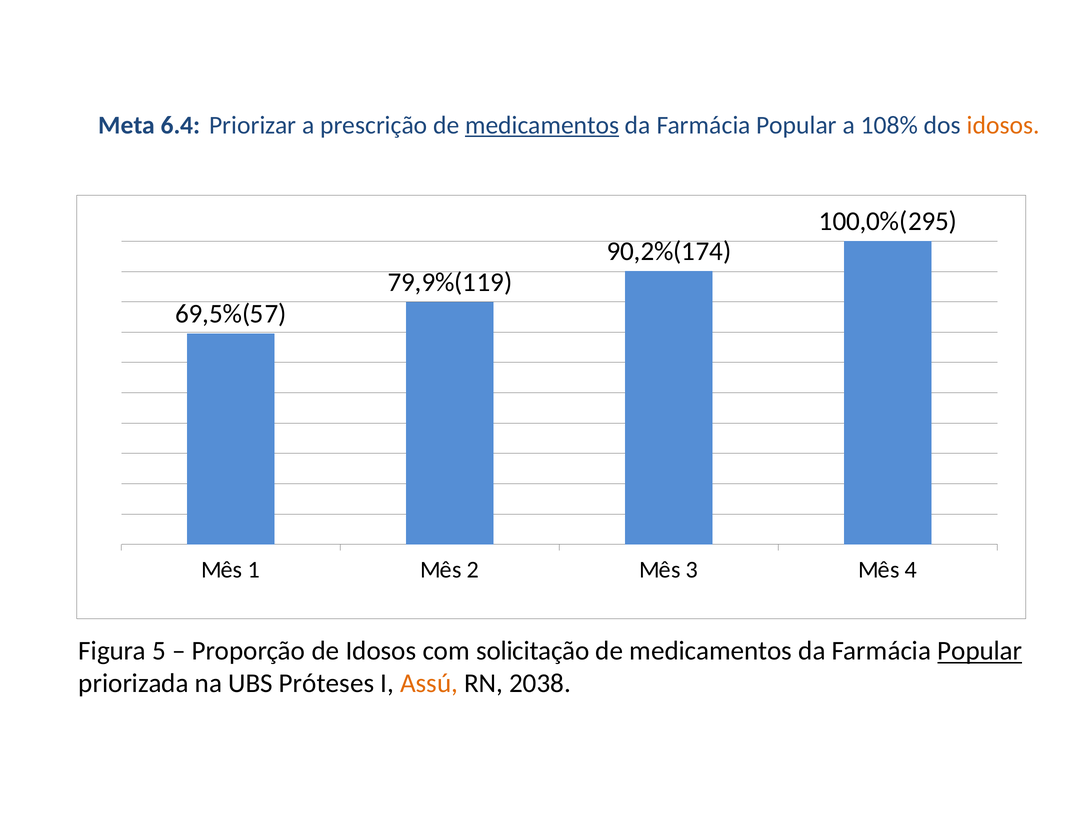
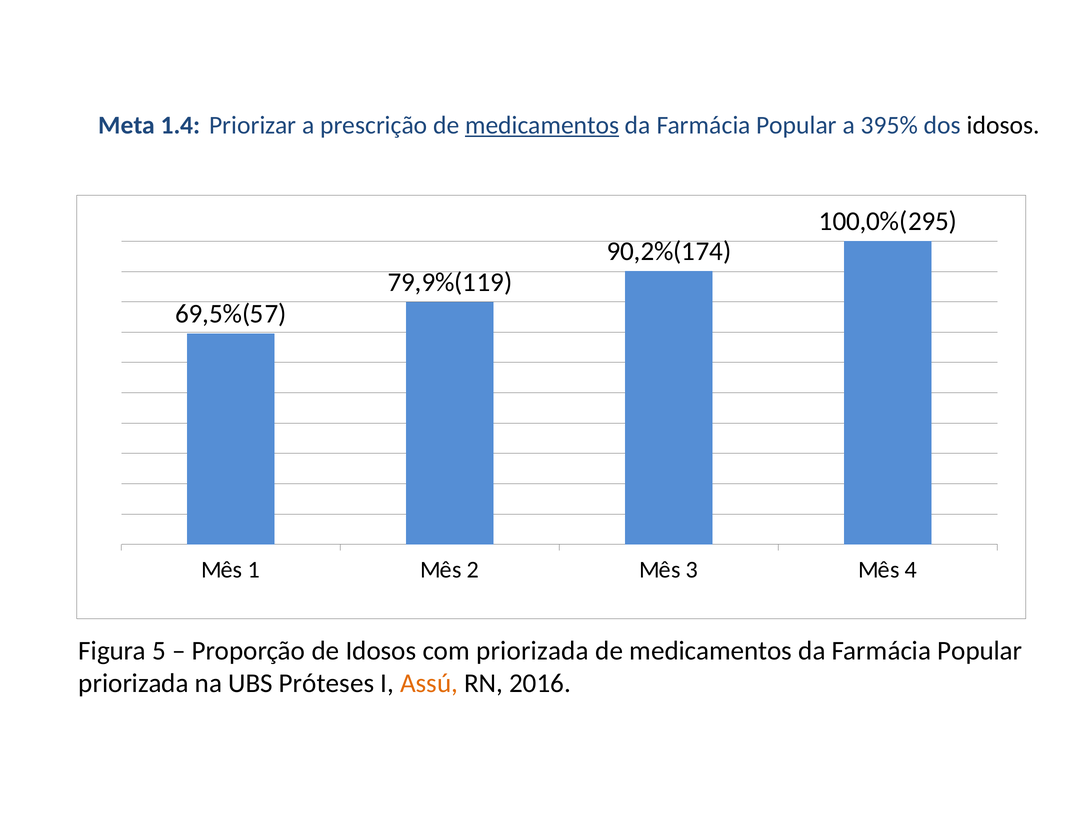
6.4: 6.4 -> 1.4 (181, 125)
108%: 108% -> 395% (889, 125)
idosos colour: orange -> black (1003, 125)
com solicitação: solicitação -> priorizada (533, 651)
Popular underline: present -> none (980, 651)
2038: 2038 -> 2016 (540, 683)
